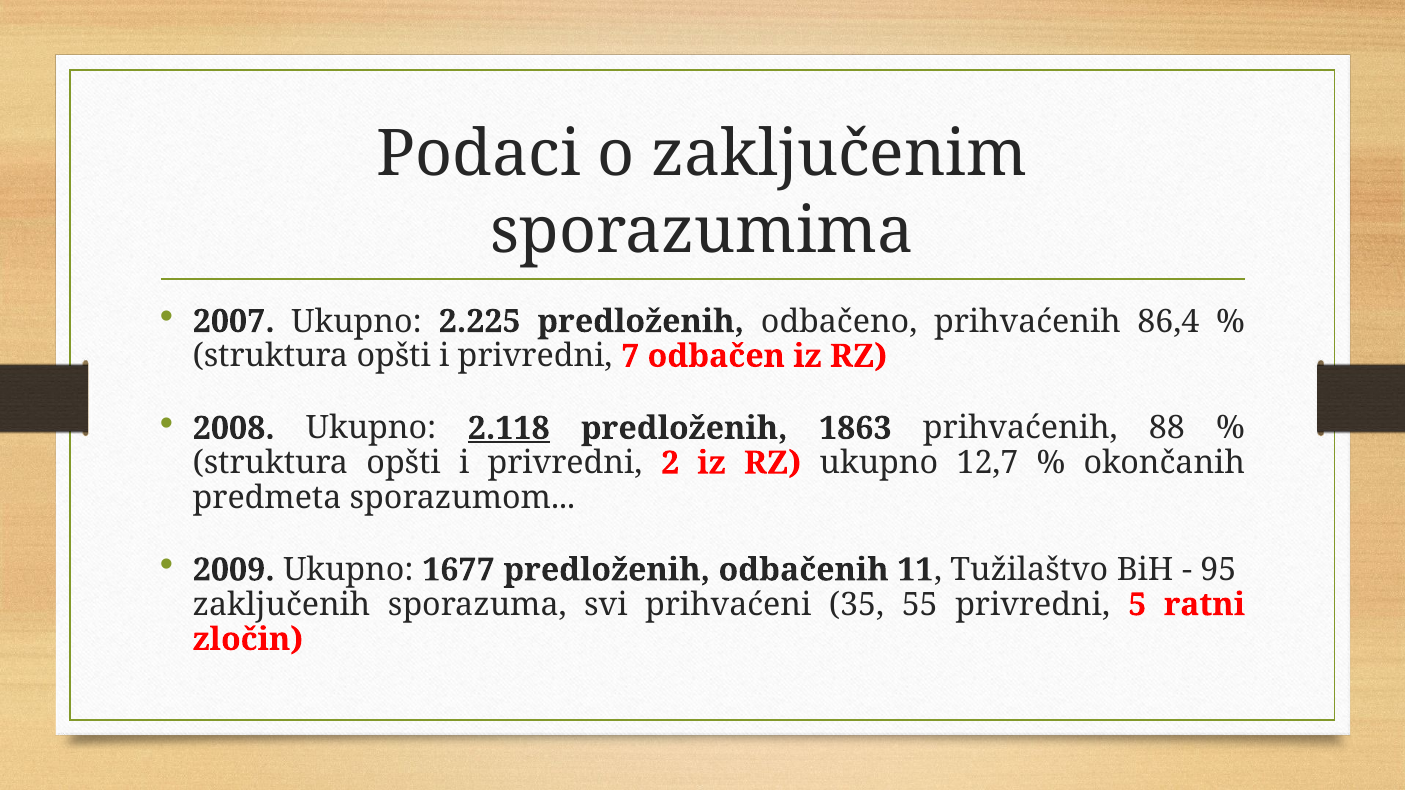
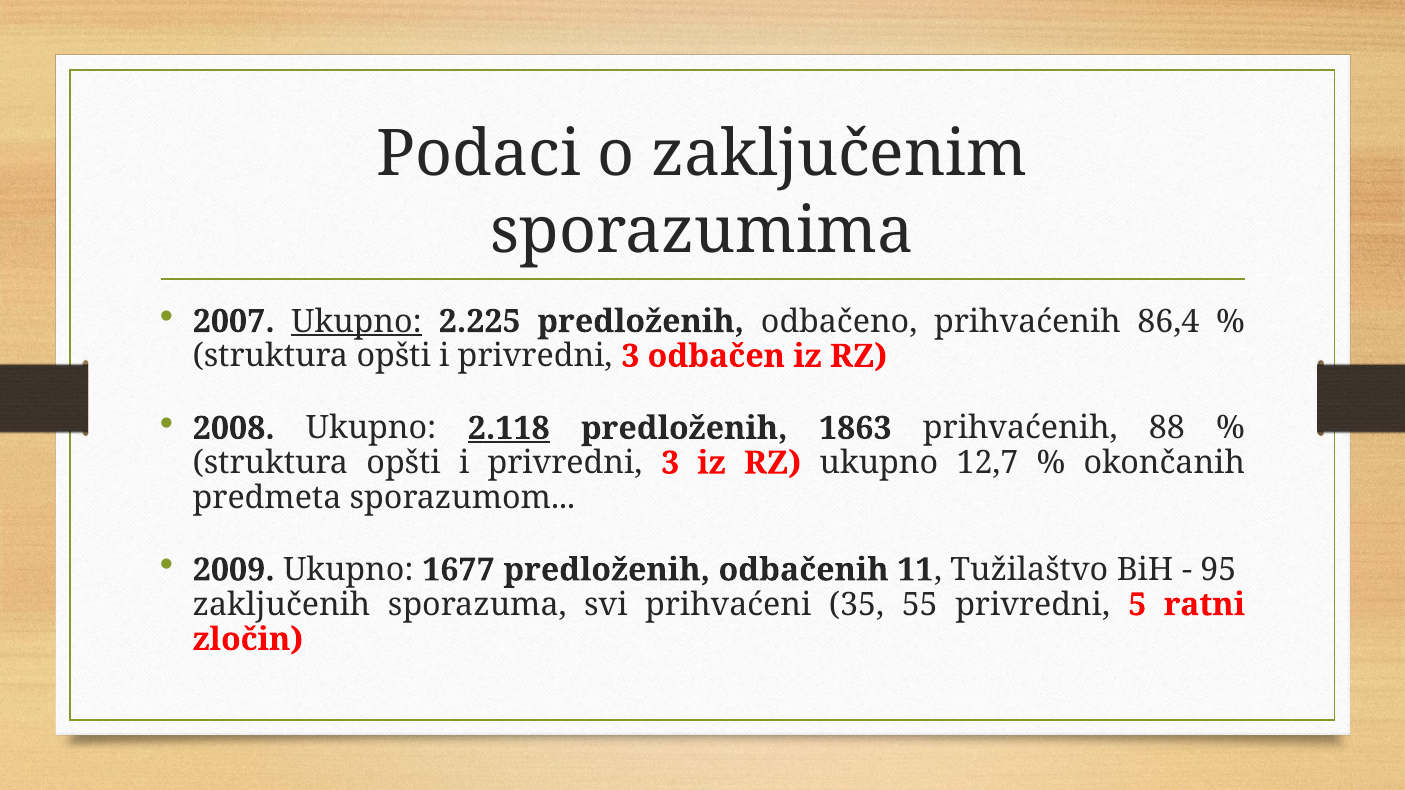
Ukupno underline: none -> present (357, 322)
7: 7 -> 3 (630, 356)
2: 2 -> 3 (670, 463)
